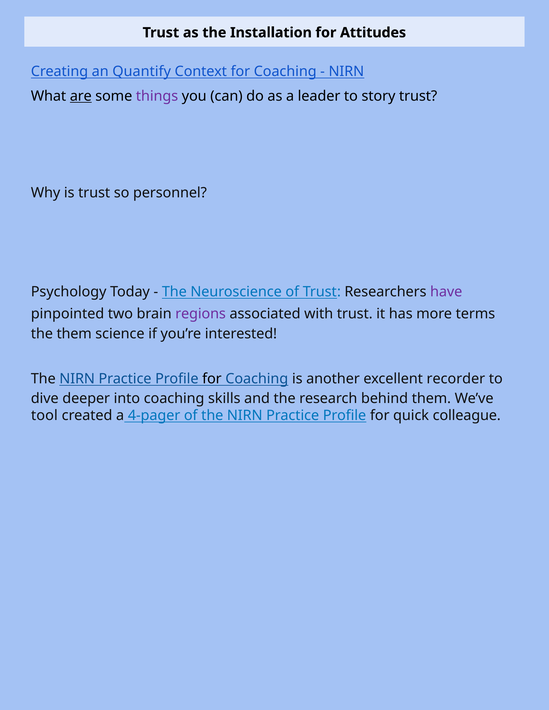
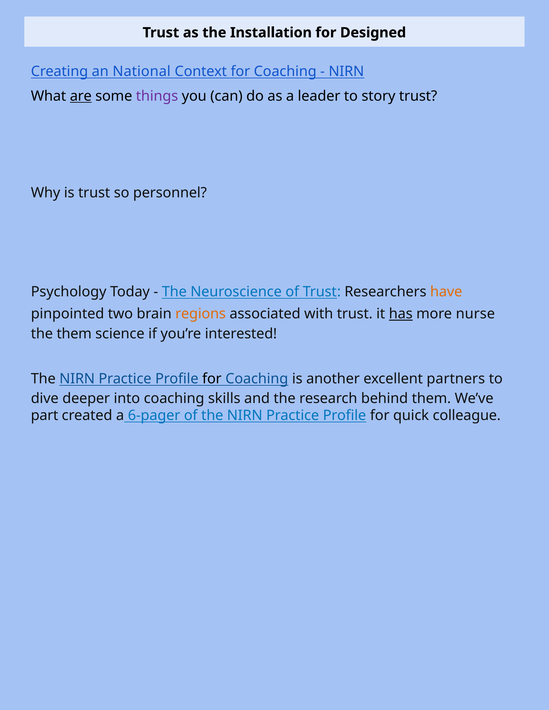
Attitudes: Attitudes -> Designed (373, 33)
Quantify: Quantify -> National (142, 71)
have colour: purple -> orange (446, 292)
regions colour: purple -> orange (201, 314)
has underline: none -> present (401, 314)
terms: terms -> nurse (475, 314)
recorder: recorder -> partners (456, 379)
tool: tool -> part (45, 416)
4-pager: 4-pager -> 6-pager (154, 416)
